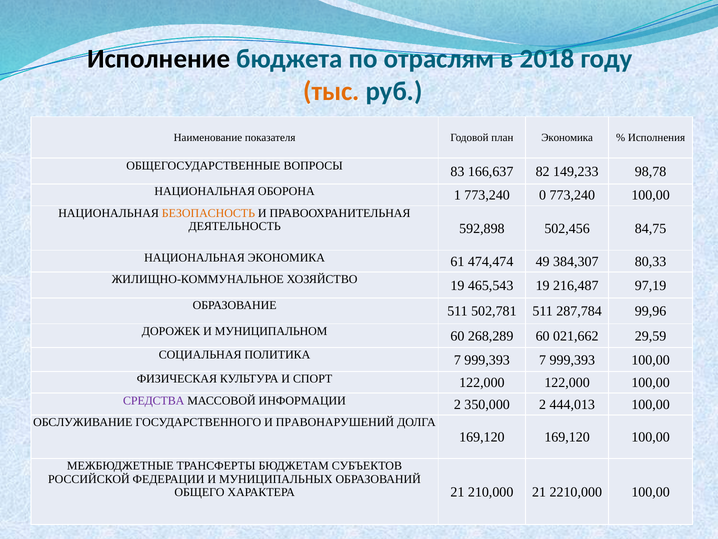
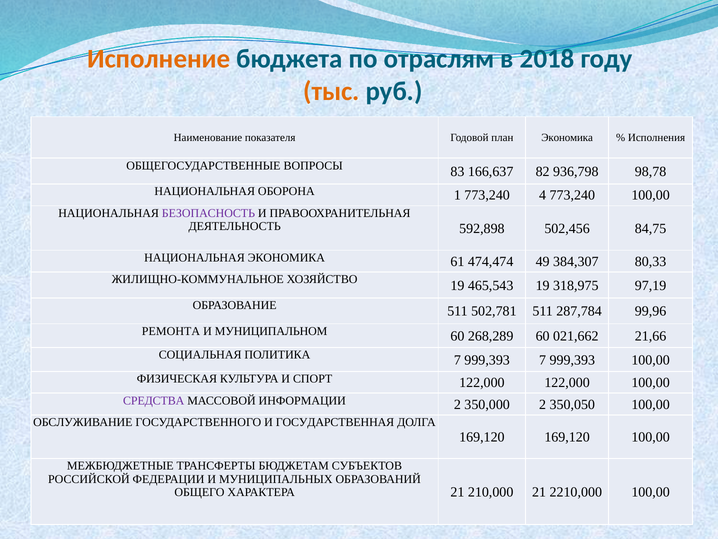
Исполнение colour: black -> orange (159, 59)
149,233: 149,233 -> 936,798 (576, 171)
0: 0 -> 4 (543, 195)
БЕЗОПАСНОСТЬ colour: orange -> purple (208, 213)
216,487: 216,487 -> 318,975 (576, 285)
ДОРОЖЕК: ДОРОЖЕК -> РЕМОНТА (171, 331)
29,59: 29,59 -> 21,66 (651, 336)
444,013: 444,013 -> 350,050 (572, 404)
ПРАВОНАРУШЕНИЙ: ПРАВОНАРУШЕНИЙ -> ГОСУДАРСТВЕННАЯ (335, 422)
